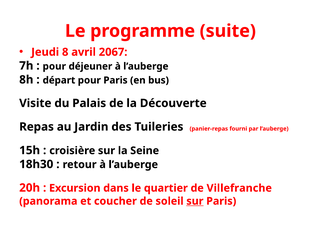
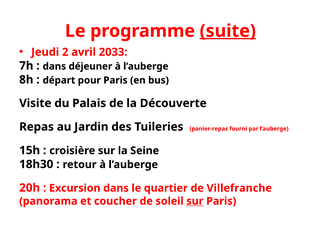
suite underline: none -> present (228, 31)
8: 8 -> 2 (65, 52)
2067: 2067 -> 2033 (113, 52)
pour: pour -> dans (54, 66)
